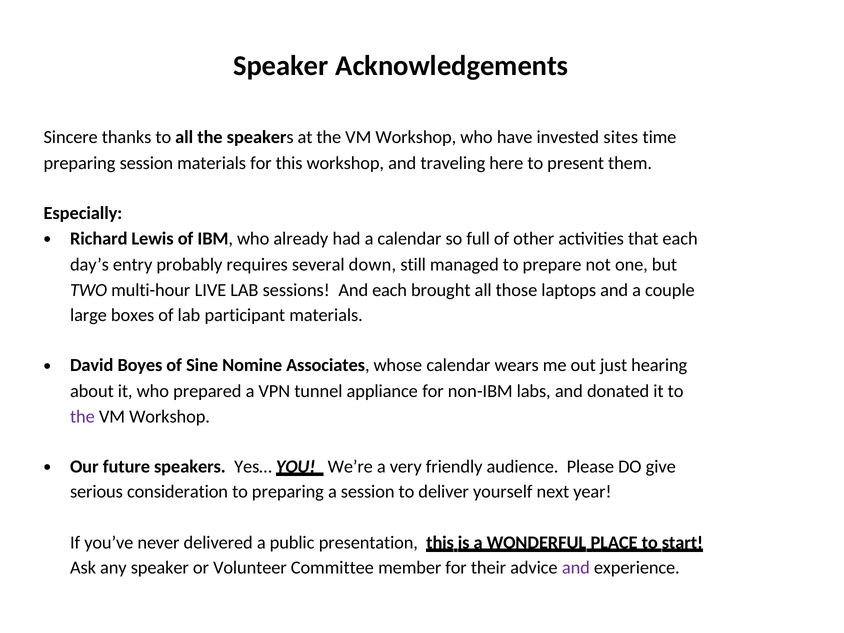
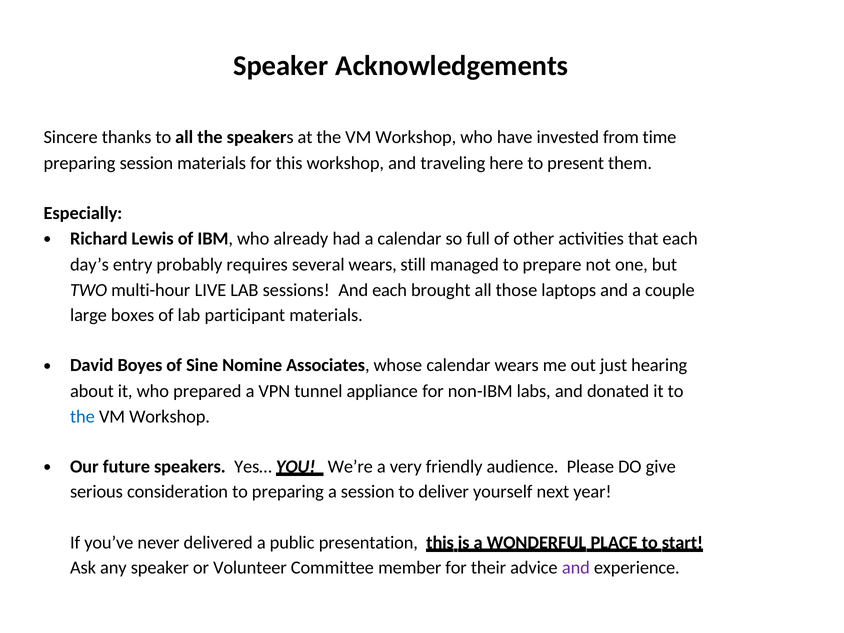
sites: sites -> from (621, 137)
several down: down -> wears (373, 265)
the colour: purple -> blue (82, 417)
